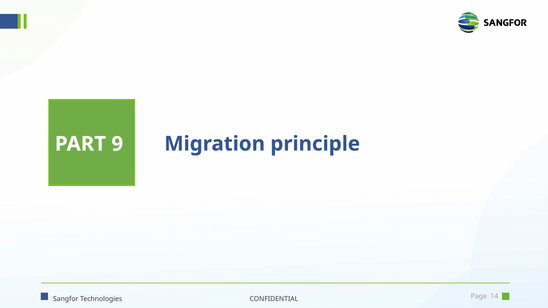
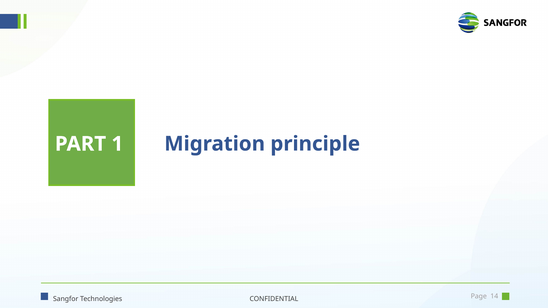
9: 9 -> 1 (117, 144)
